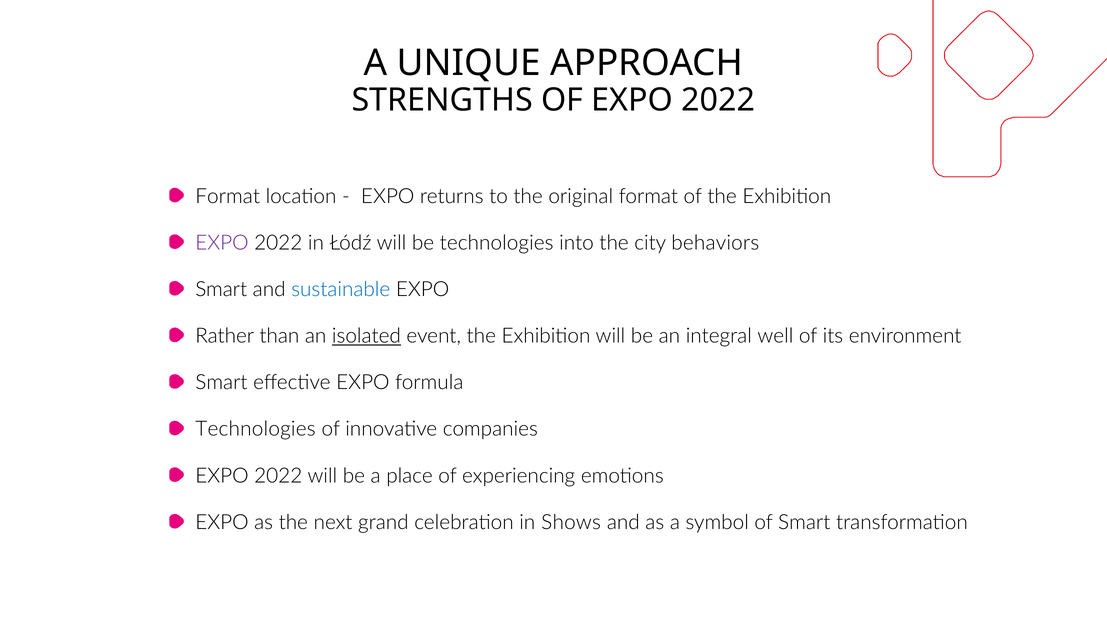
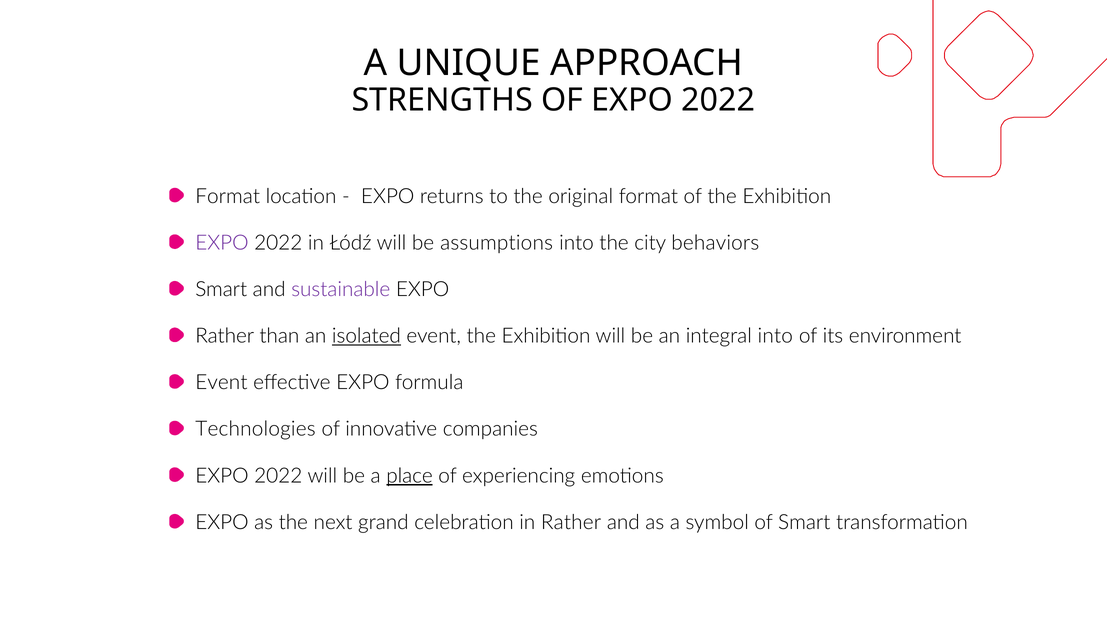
be technologies: technologies -> assumptions (497, 243)
sustainable colour: blue -> purple (341, 290)
integral well: well -> into (775, 336)
Smart: Smart -> Event (221, 383)
place underline: none -> present (410, 476)
in Shows: Shows -> Rather (571, 523)
